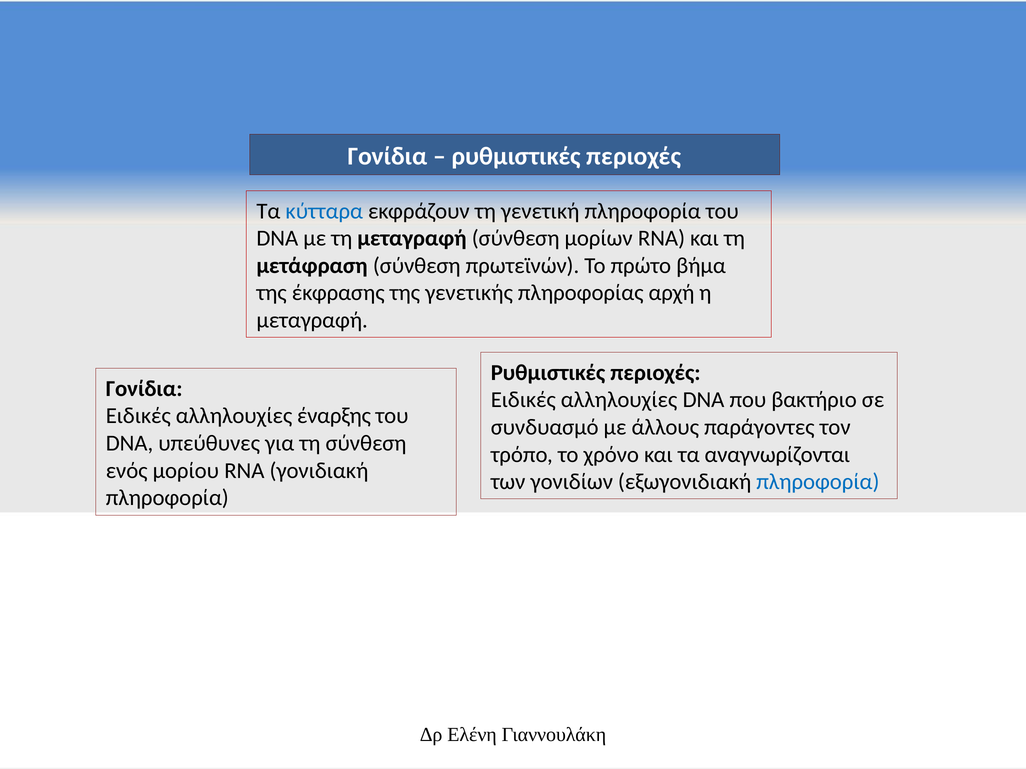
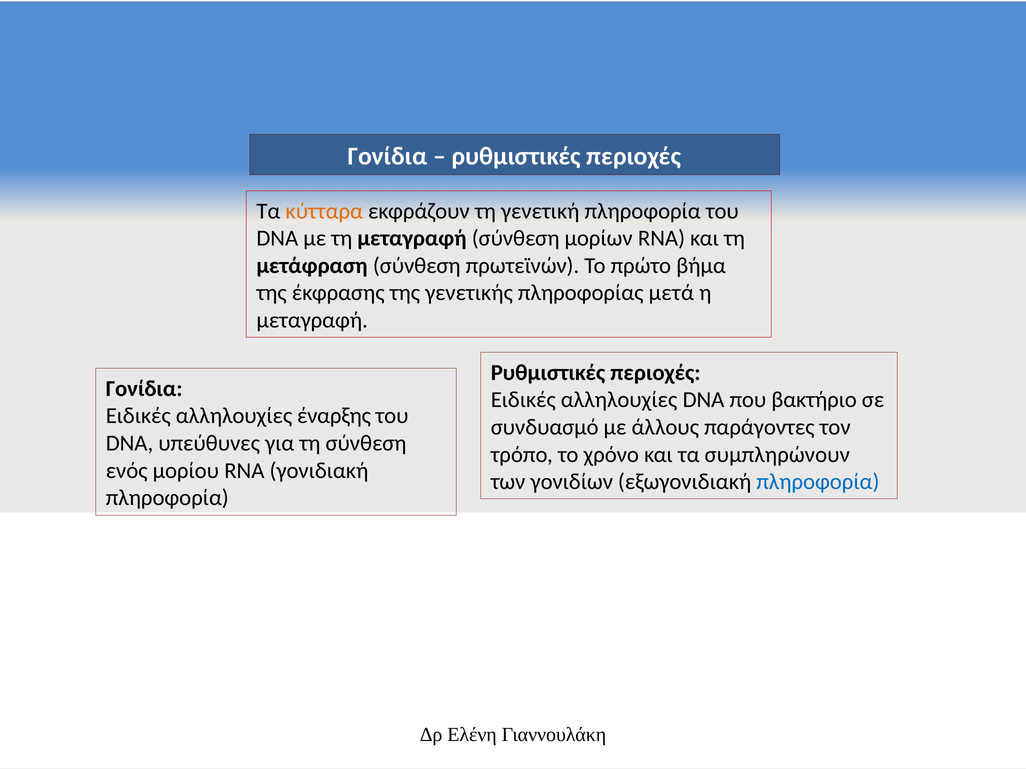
κύτταρα colour: blue -> orange (324, 211)
αρχή: αρχή -> μετά (671, 293)
αναγνωρίζονται: αναγνωρίζονται -> συμπληρώνουν (777, 455)
